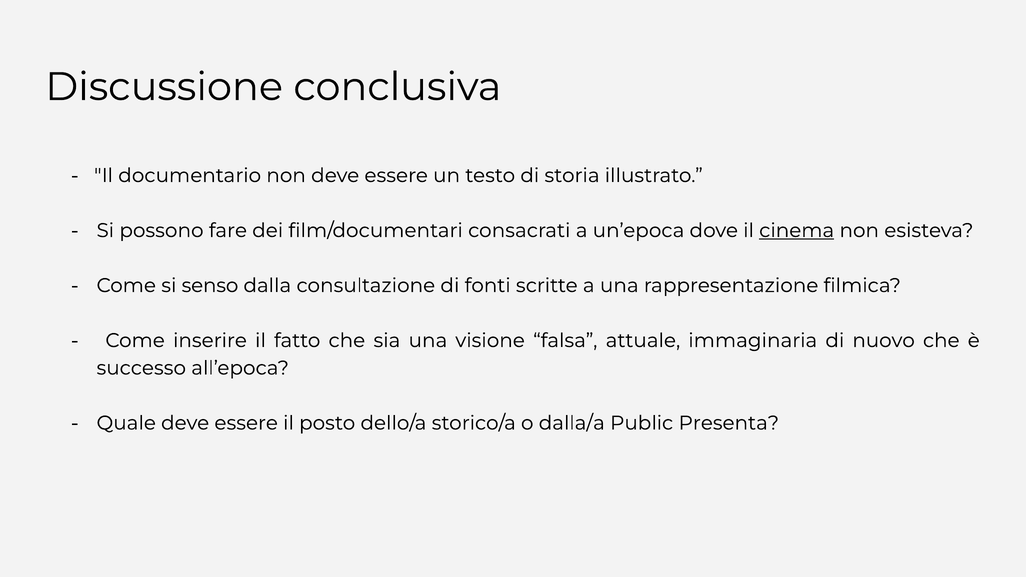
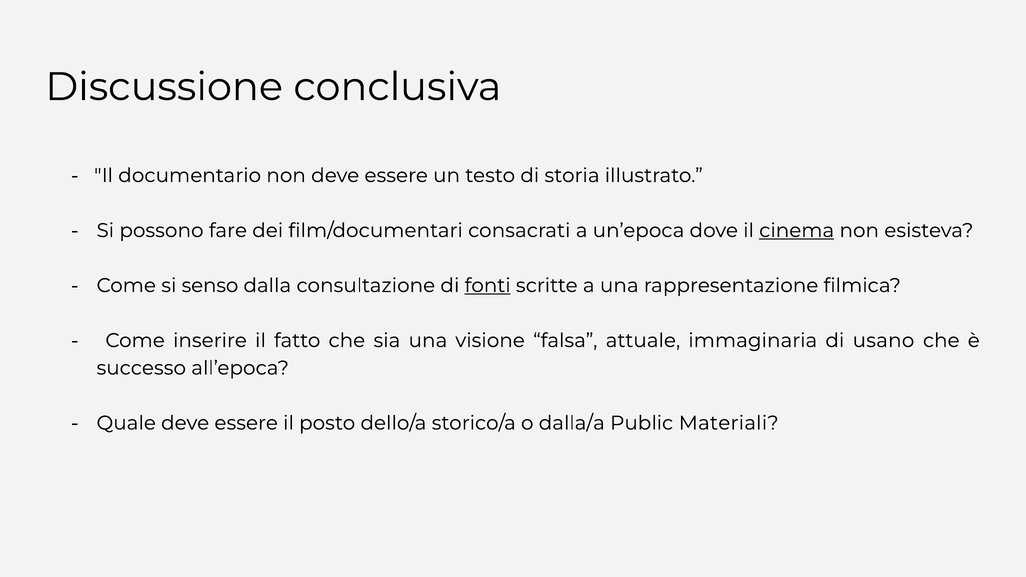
fonti underline: none -> present (488, 286)
nuovo: nuovo -> usano (883, 341)
Presenta: Presenta -> Materiali (729, 423)
